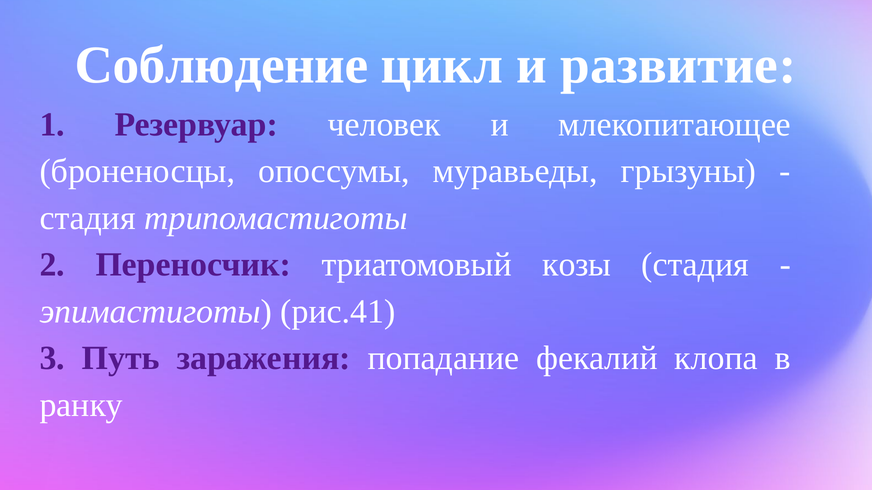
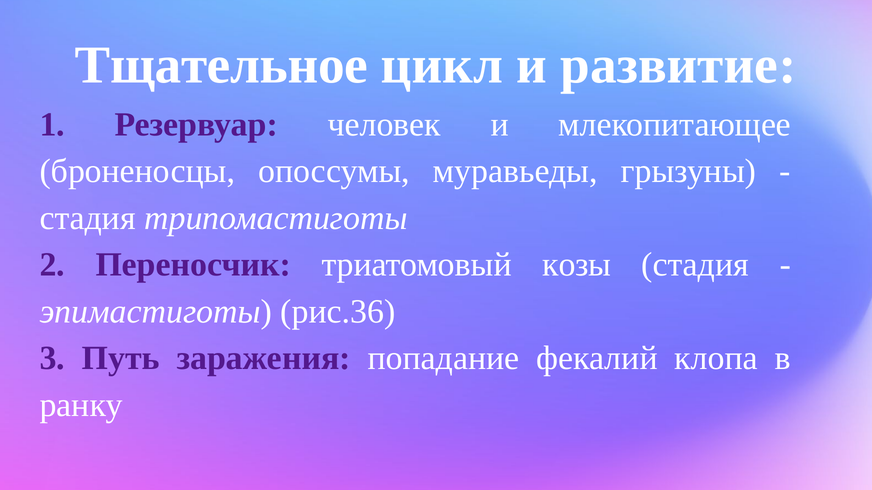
Соблюдение: Соблюдение -> Тщательное (221, 65)
рис.41: рис.41 -> рис.36 (338, 312)
